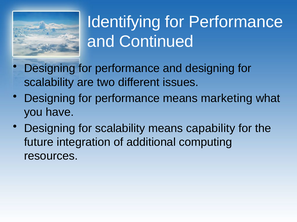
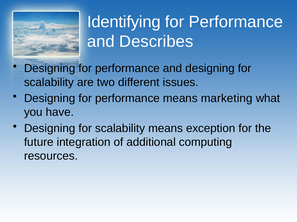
Continued: Continued -> Describes (156, 42)
capability: capability -> exception (211, 129)
